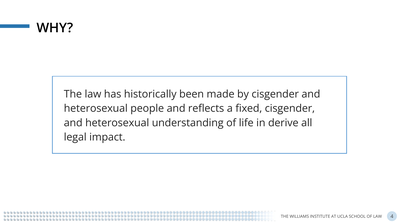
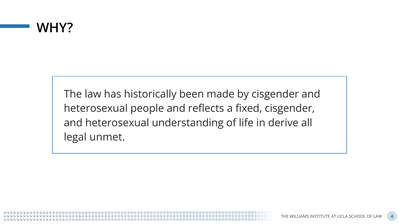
impact: impact -> unmet (107, 137)
